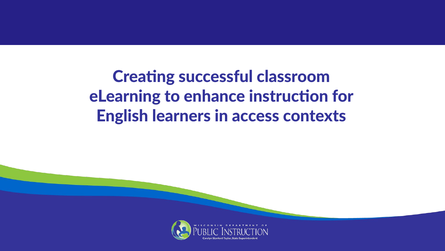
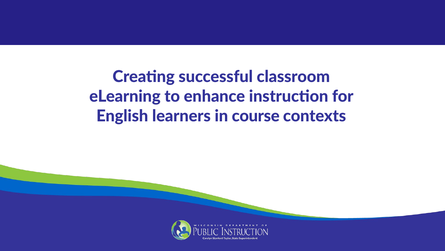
access: access -> course (256, 116)
